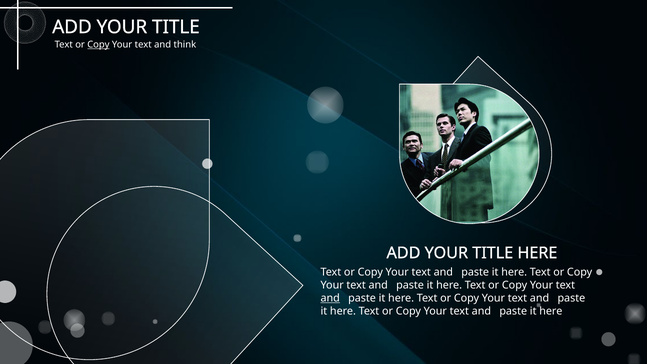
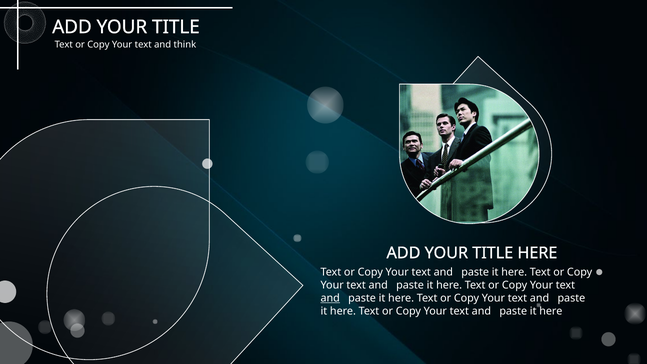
Copy underline: present -> none (98, 45)
